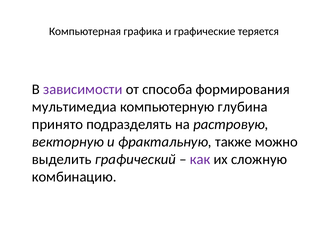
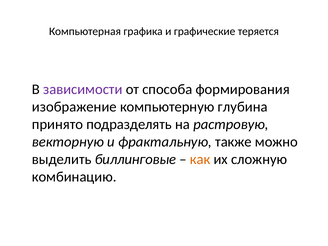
мультимедиа: мультимедиа -> изображение (74, 107)
графический: графический -> биллинговые (136, 159)
как colour: purple -> orange (200, 159)
